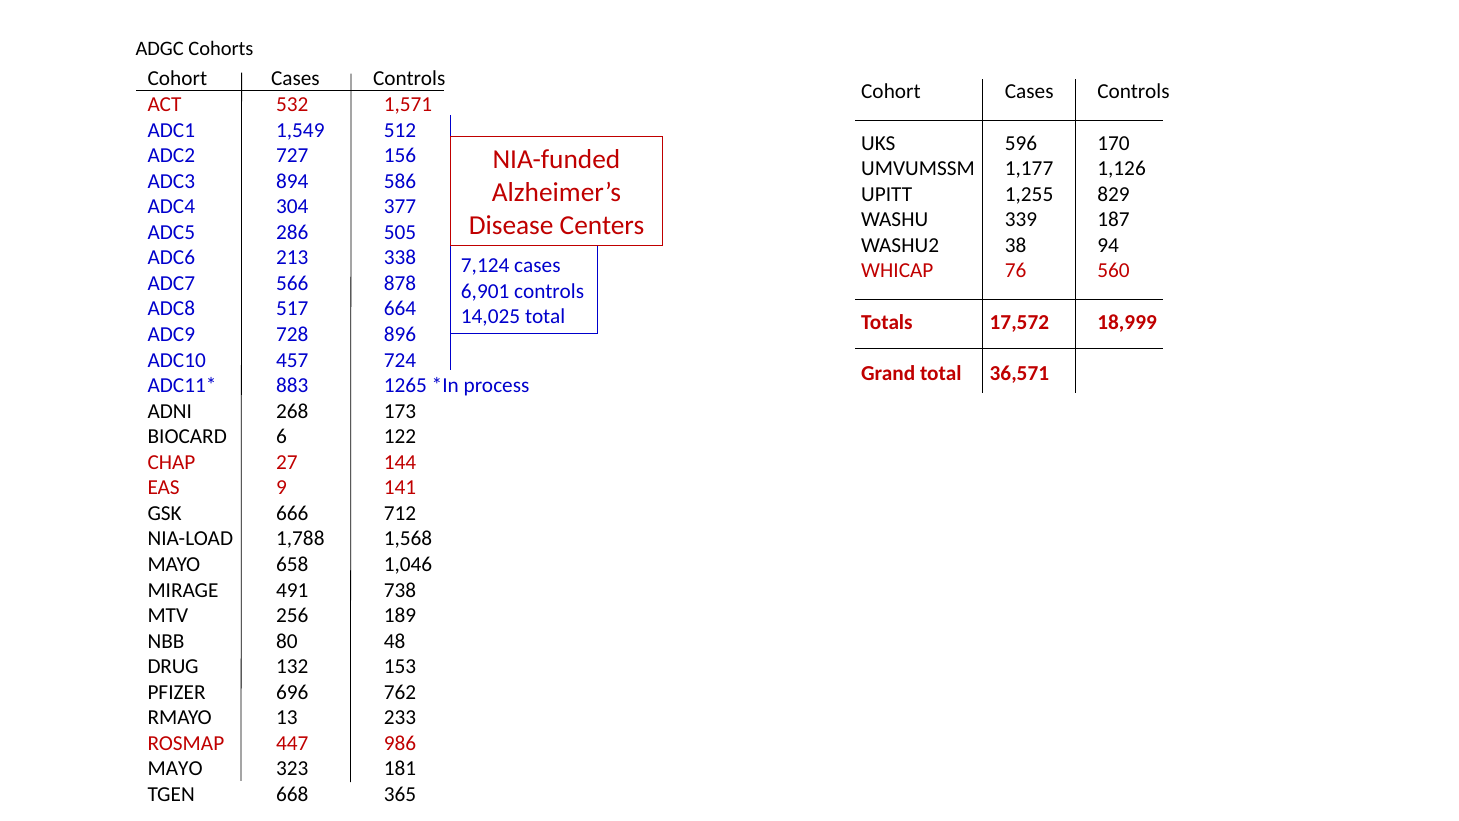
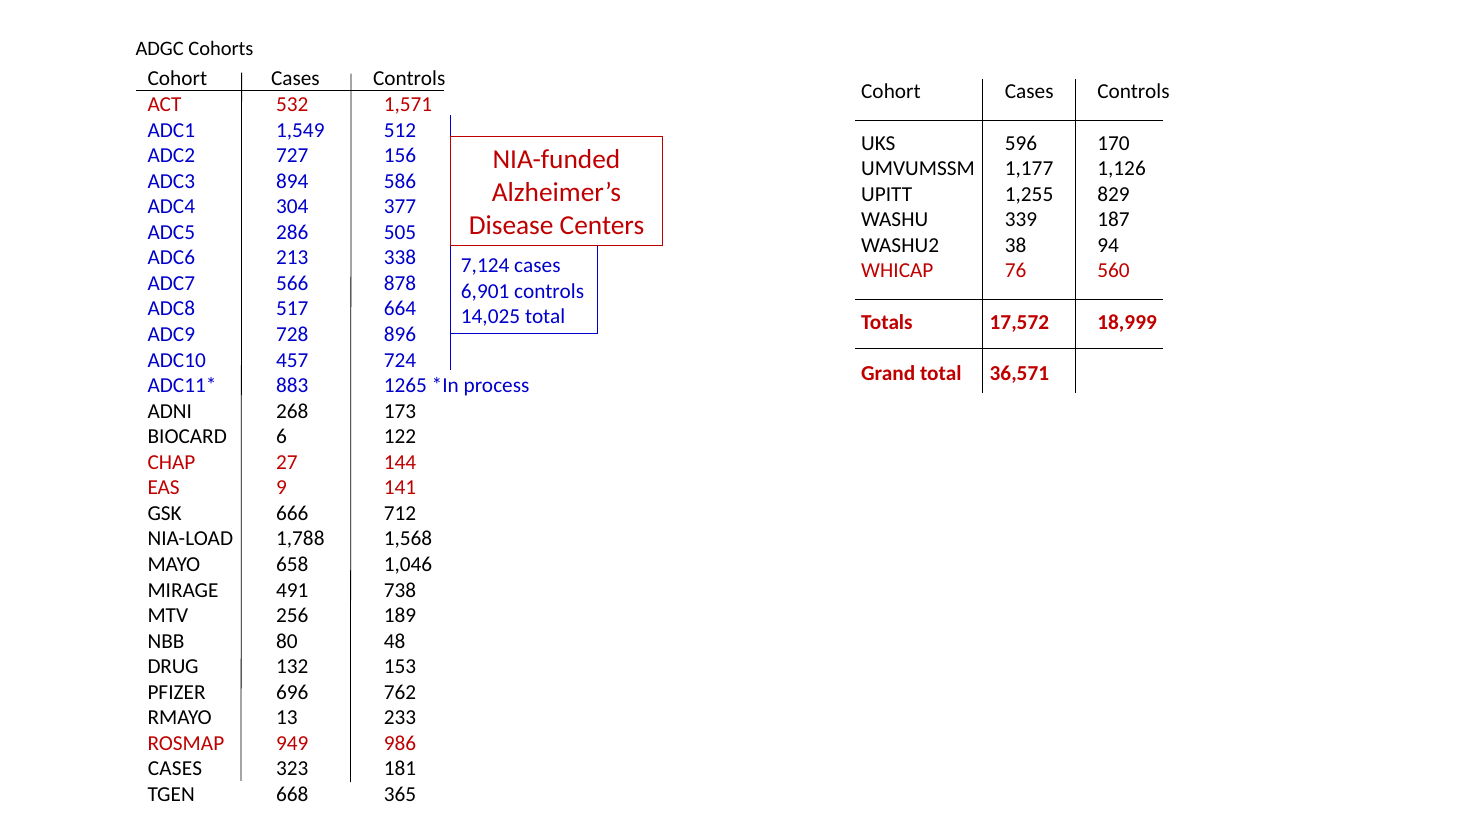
447: 447 -> 949 (292, 743)
MAYO: MAYO -> CASES (175, 769)
